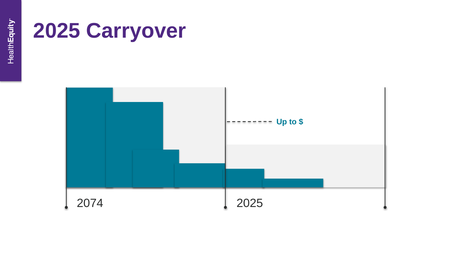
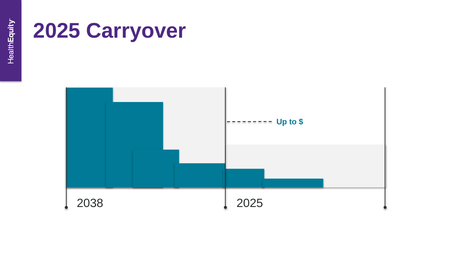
2074: 2074 -> 2038 (90, 203)
